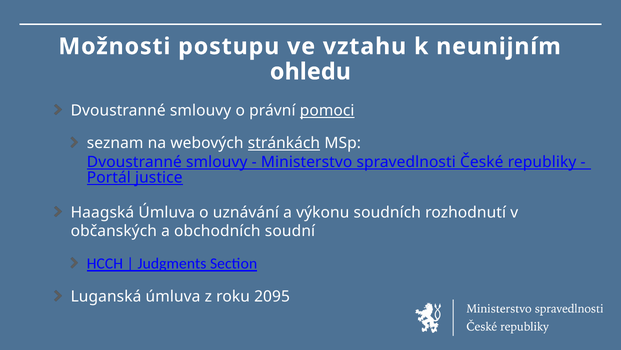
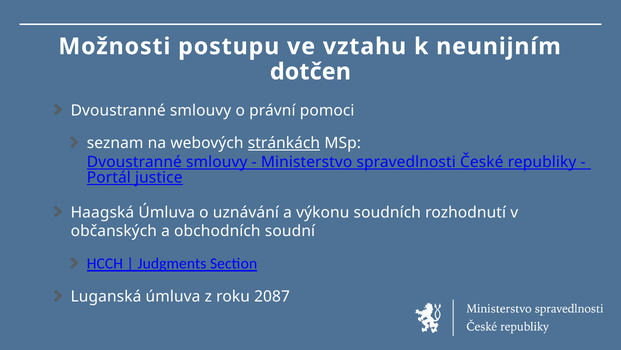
ohledu: ohledu -> dotčen (310, 72)
pomoci underline: present -> none (327, 110)
2095: 2095 -> 2087 (272, 296)
